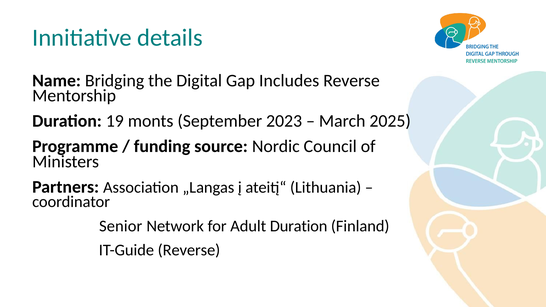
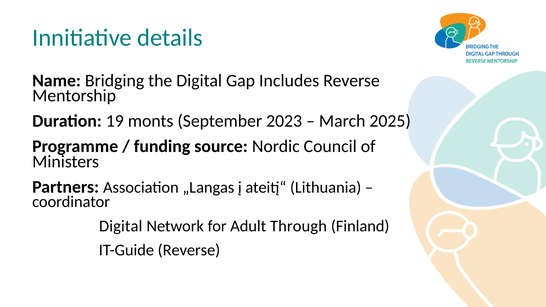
Senior: Senior -> Digital (121, 226)
Adult Duration: Duration -> Through (298, 226)
